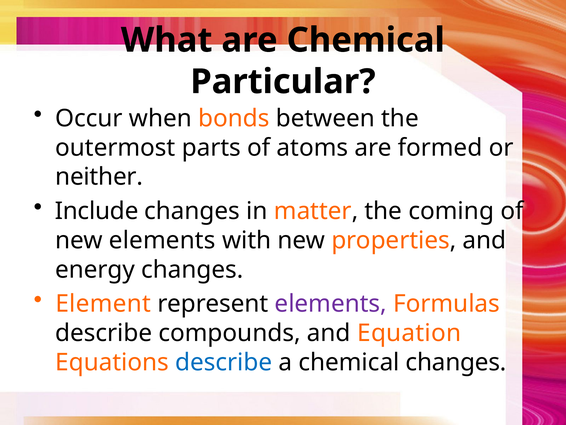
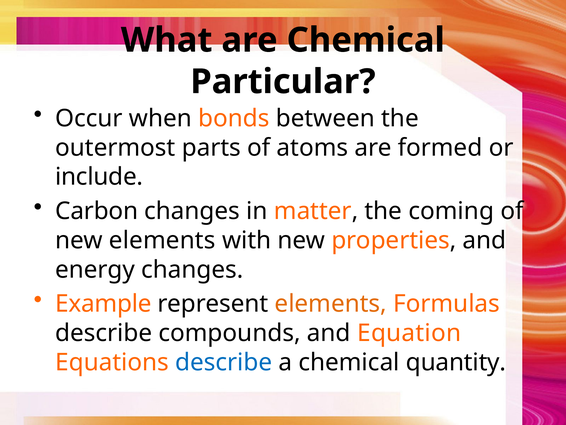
neither: neither -> include (99, 177)
Include: Include -> Carbon (97, 211)
Element: Element -> Example (103, 304)
elements colour: purple -> orange (331, 304)
chemical changes: changes -> quantity (456, 362)
